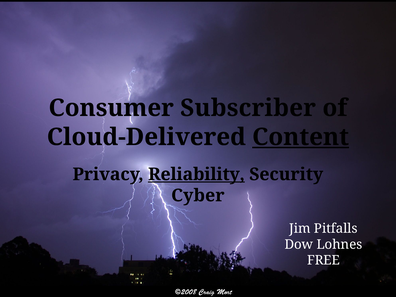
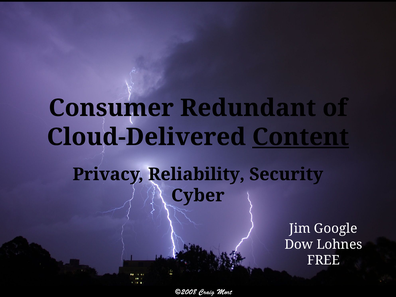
Subscriber: Subscriber -> Redundant (248, 108)
Reliability underline: present -> none (196, 174)
Pitfalls: Pitfalls -> Google (336, 229)
